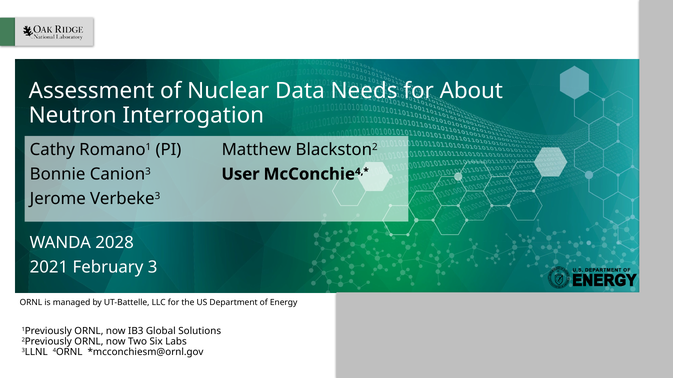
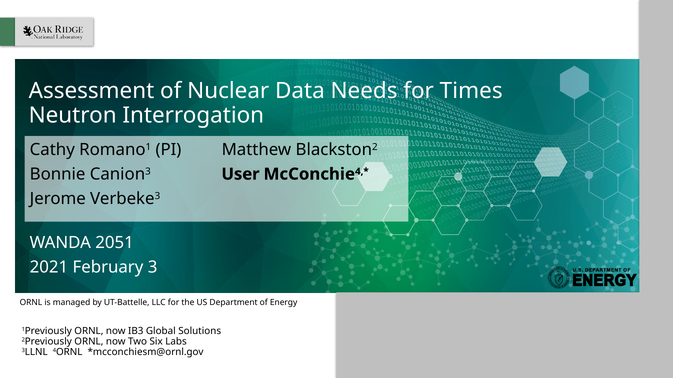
About: About -> Times (471, 91)
2028: 2028 -> 2051 (115, 243)
